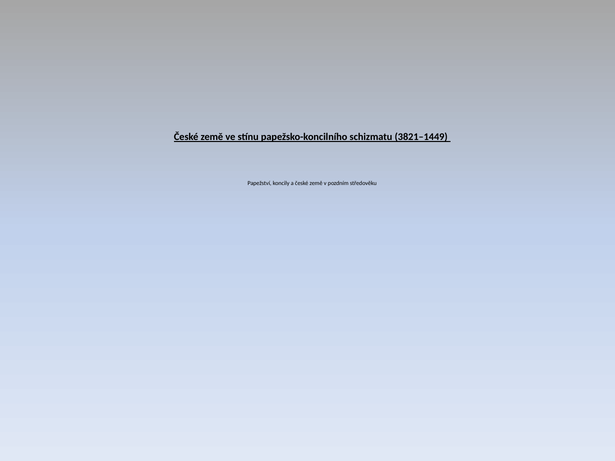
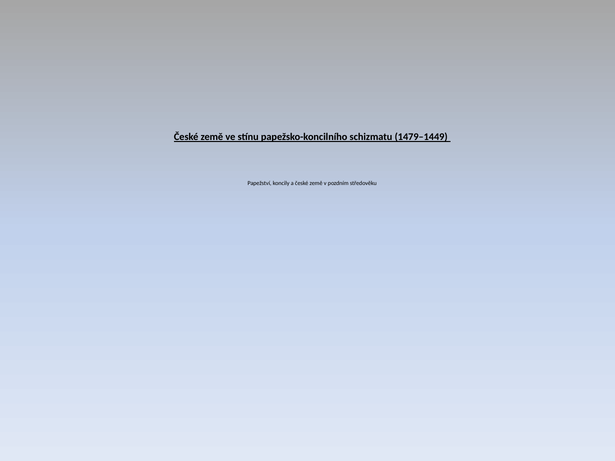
3821–1449: 3821–1449 -> 1479–1449 (421, 137)
